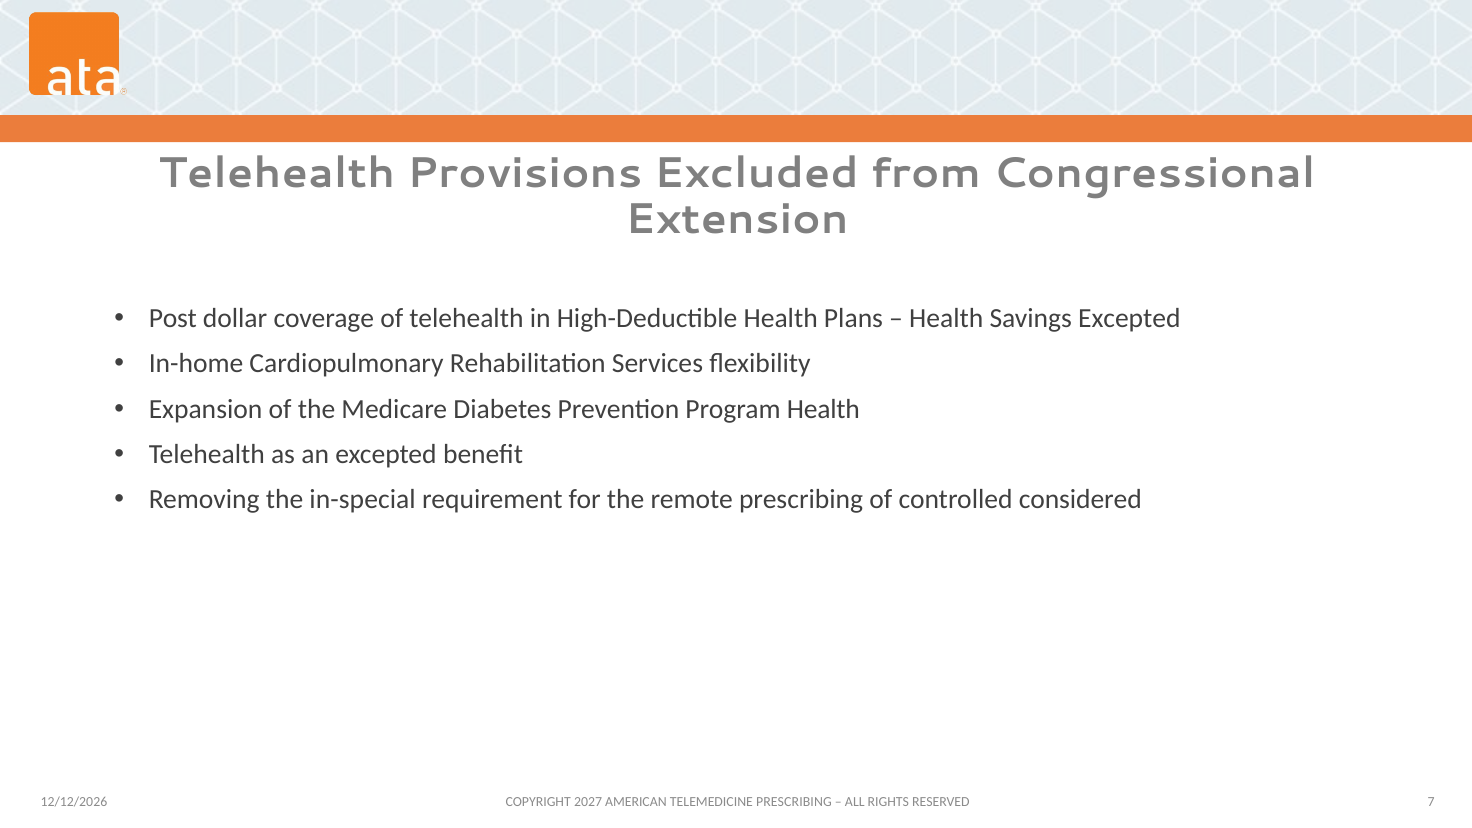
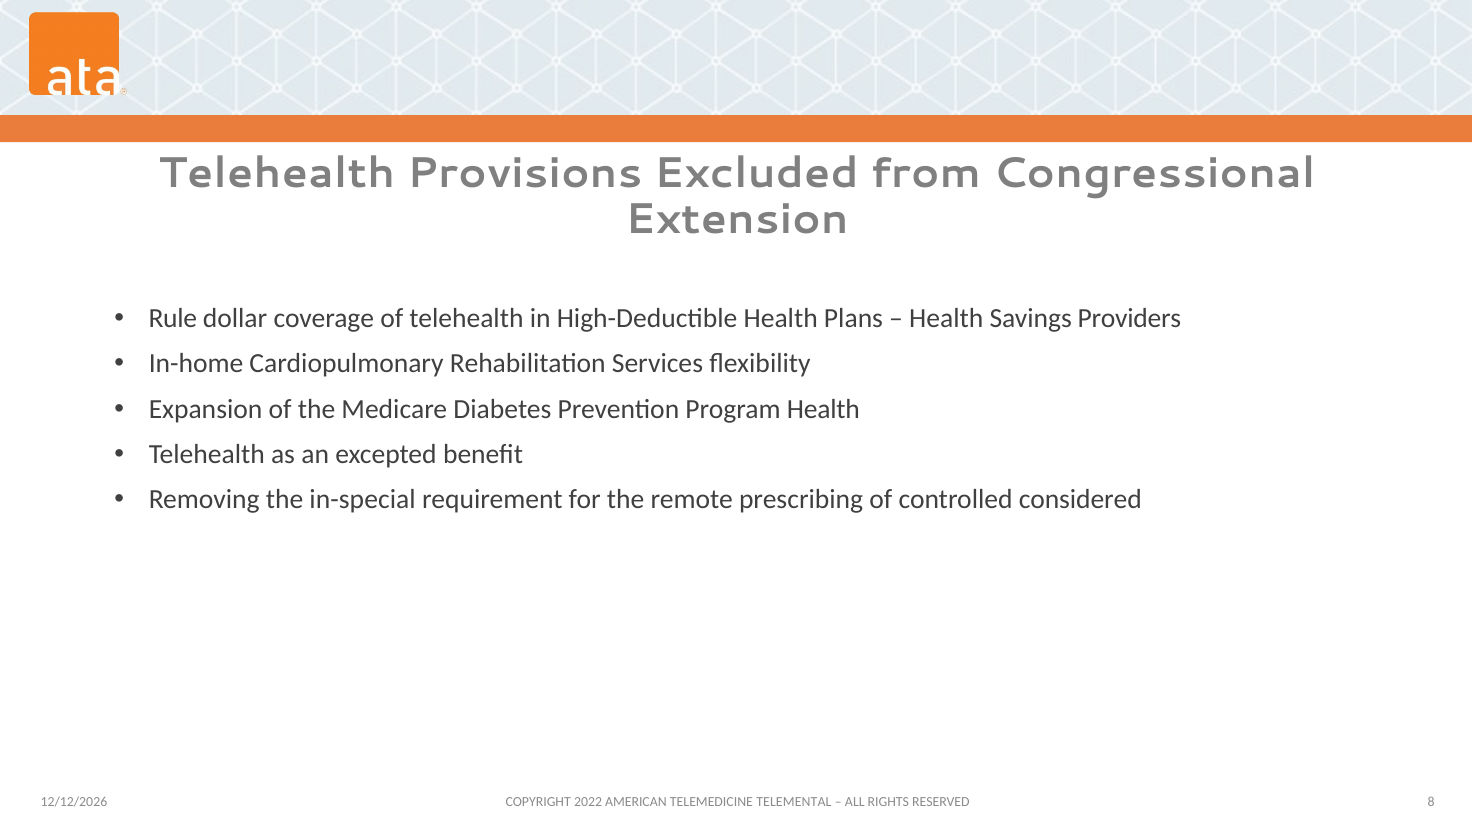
Post: Post -> Rule (173, 319)
Savings Excepted: Excepted -> Providers (1129, 319)
2027: 2027 -> 2022 (588, 802)
TELEMEDICINE PRESCRIBING: PRESCRIBING -> TELEMENTAL (794, 802)
7: 7 -> 8 (1431, 802)
